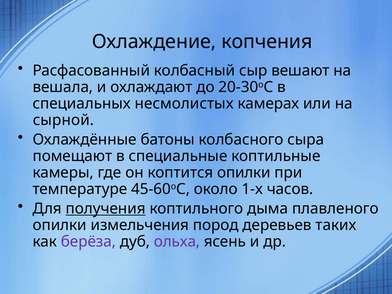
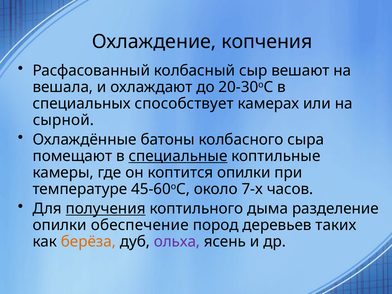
несмолистых: несмолистых -> способствует (184, 104)
специальные underline: none -> present (178, 156)
1-х: 1-х -> 7-х (252, 189)
плавленого: плавленого -> разделение (335, 209)
измельчения: измельчения -> обеспечение (140, 225)
берёза colour: purple -> orange (88, 241)
